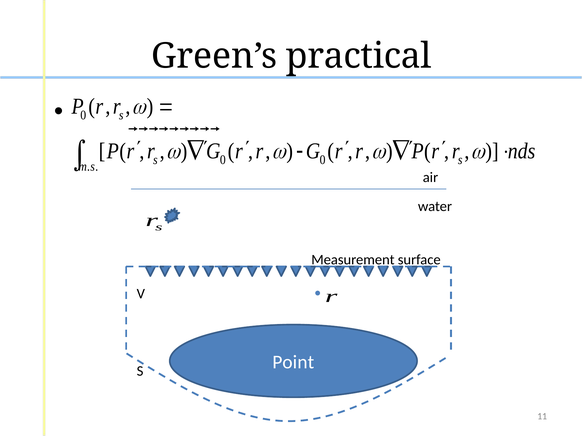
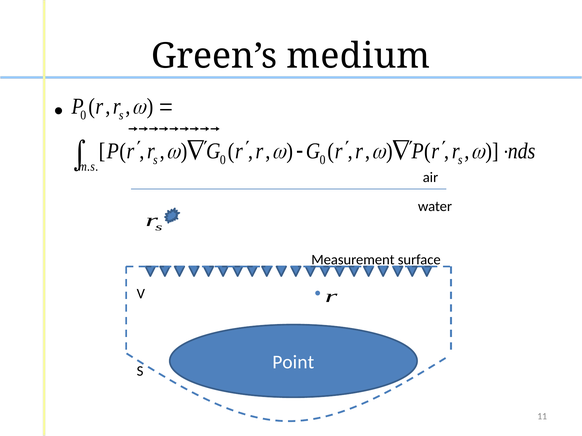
practical: practical -> medium (358, 56)
